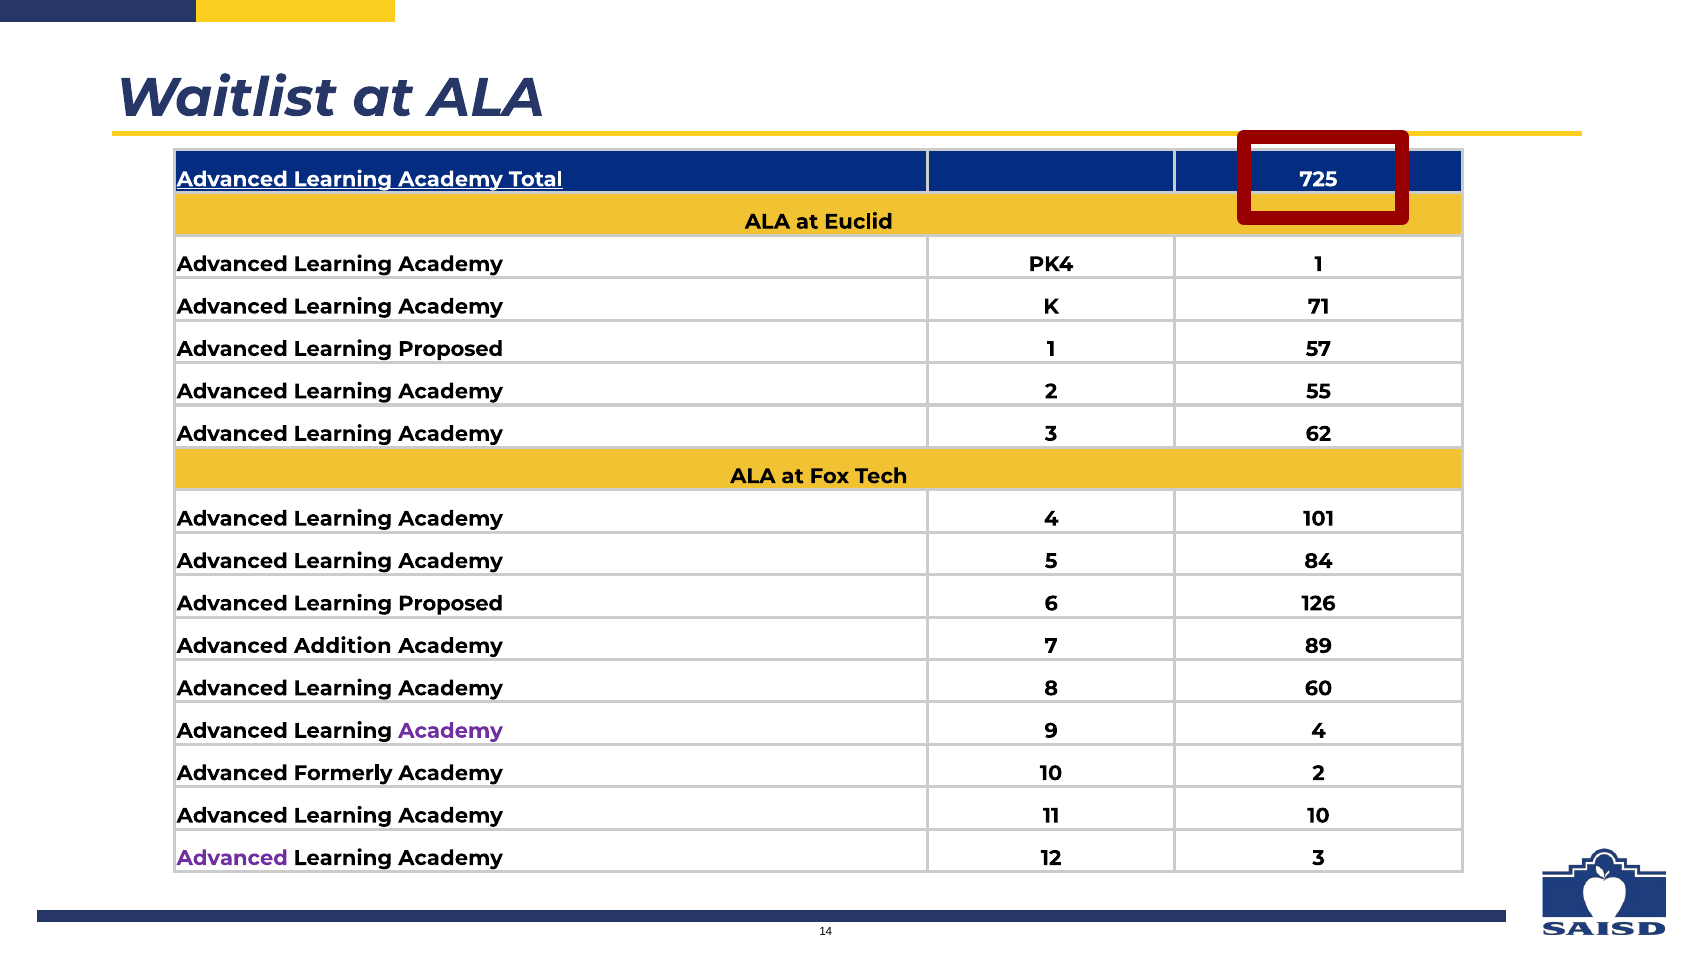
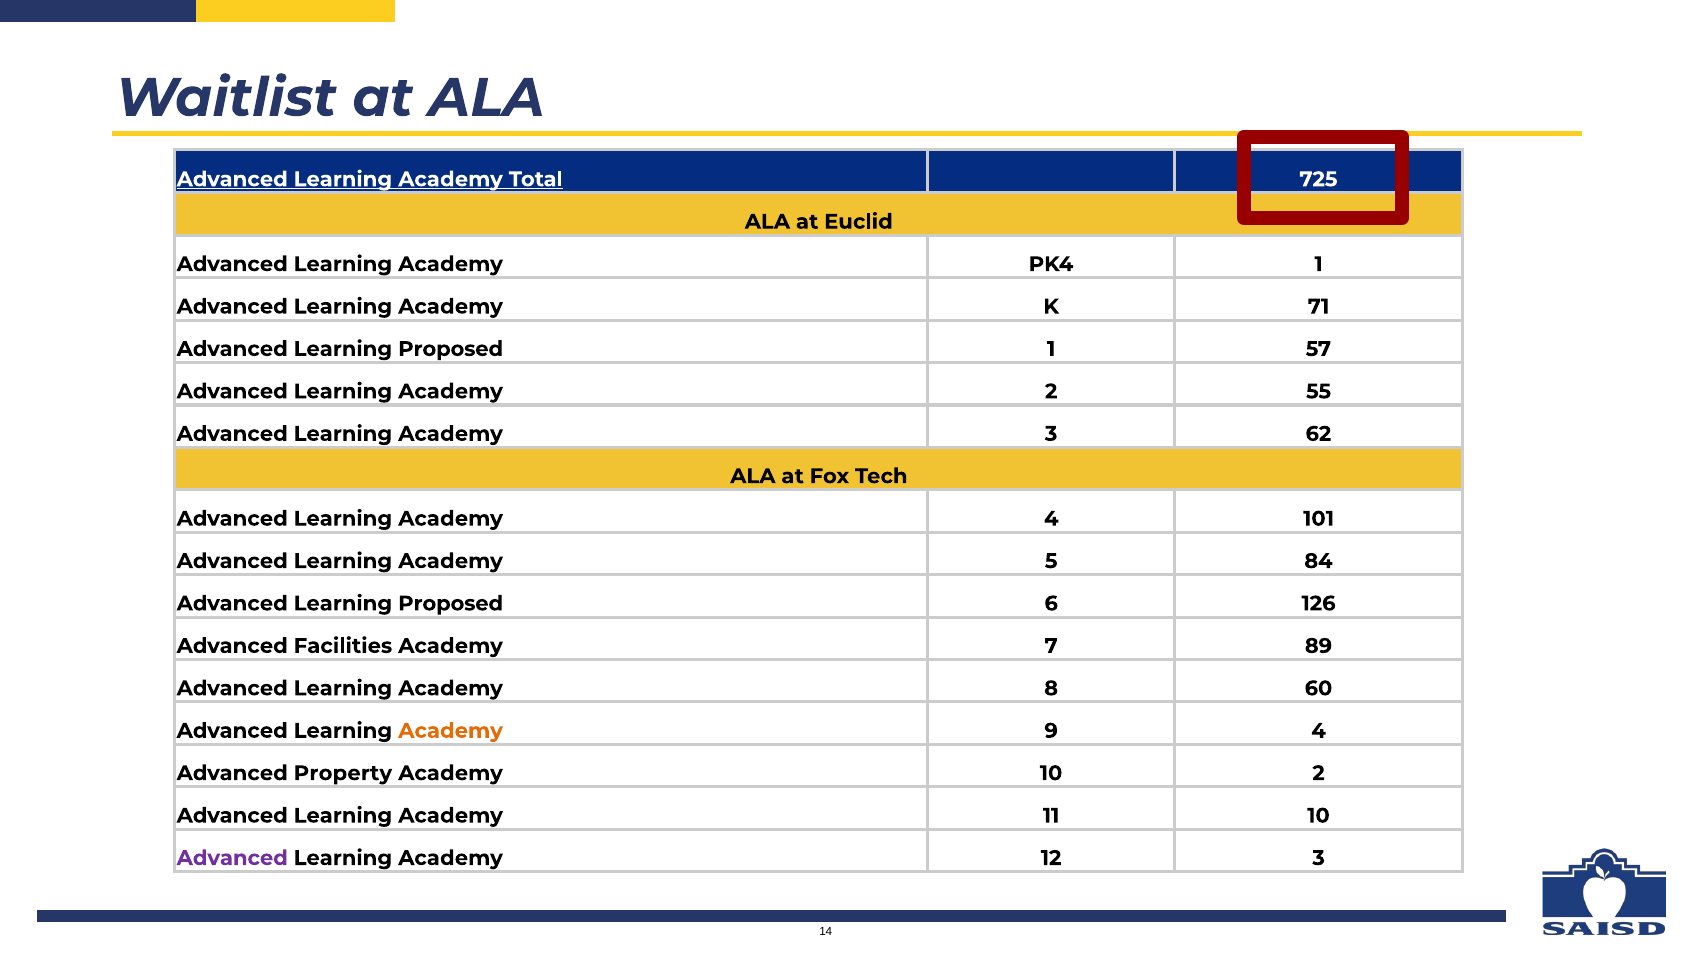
Addition: Addition -> Facilities (343, 646)
Academy colour: purple -> orange (451, 731)
Formerly: Formerly -> Property (343, 773)
